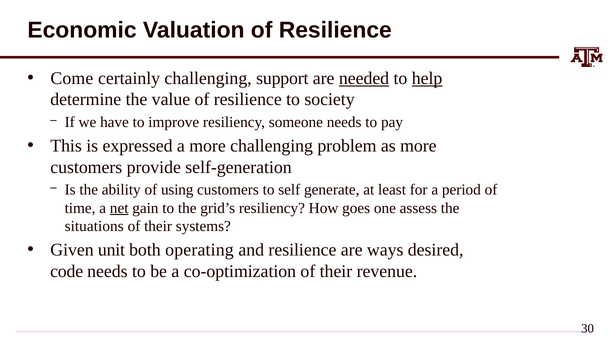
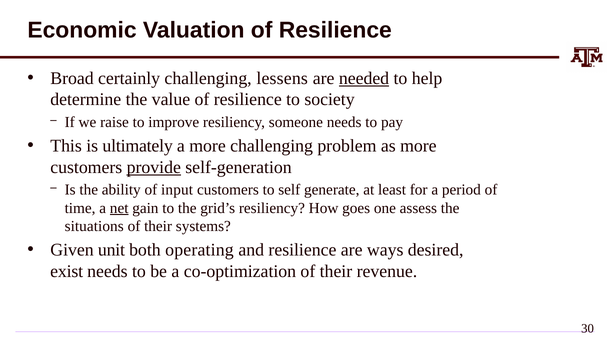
Come: Come -> Broad (72, 78)
support: support -> lessens (282, 78)
help underline: present -> none (427, 78)
have: have -> raise (114, 122)
expressed: expressed -> ultimately (138, 146)
provide underline: none -> present (154, 167)
using: using -> input (177, 190)
code: code -> exist (67, 271)
